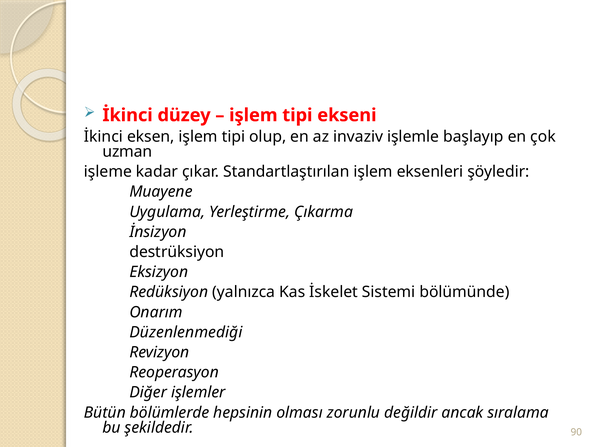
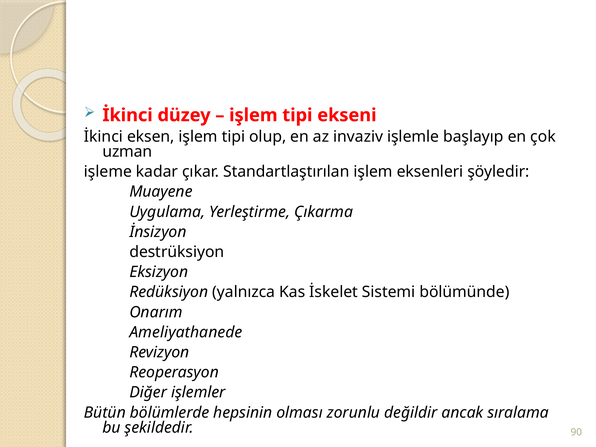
Düzenlenmediği: Düzenlenmediği -> Ameliyathanede (186, 332)
